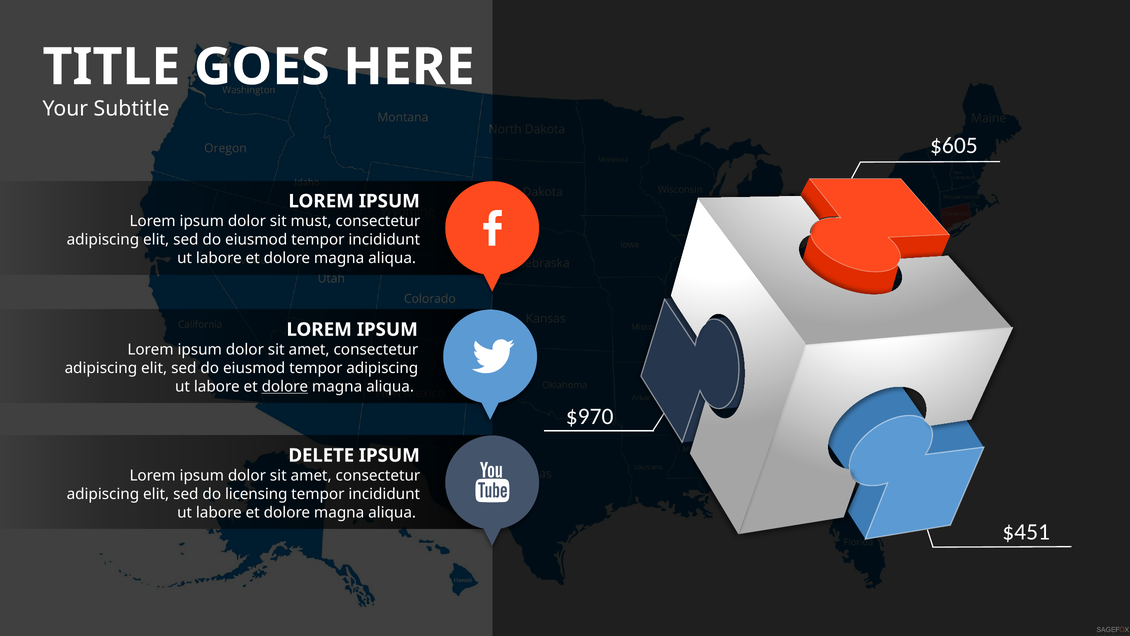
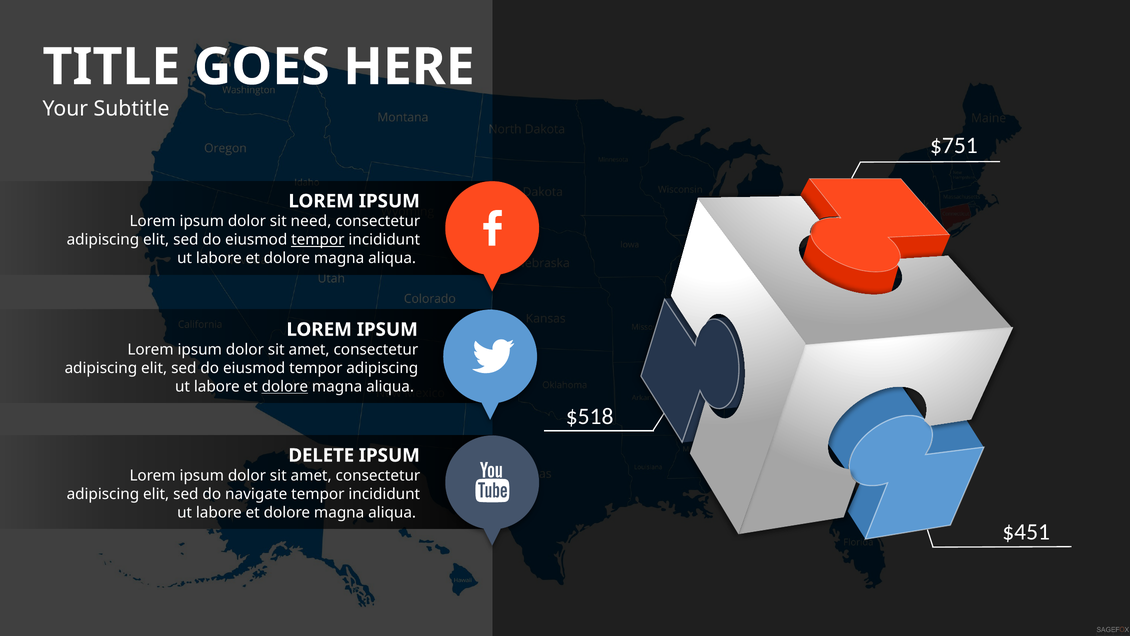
$605: $605 -> $751 (954, 146)
must: must -> need (311, 221)
tempor underline: none -> present (318, 240)
$970: $970 -> $518 (590, 416)
licensing: licensing -> navigate (256, 494)
